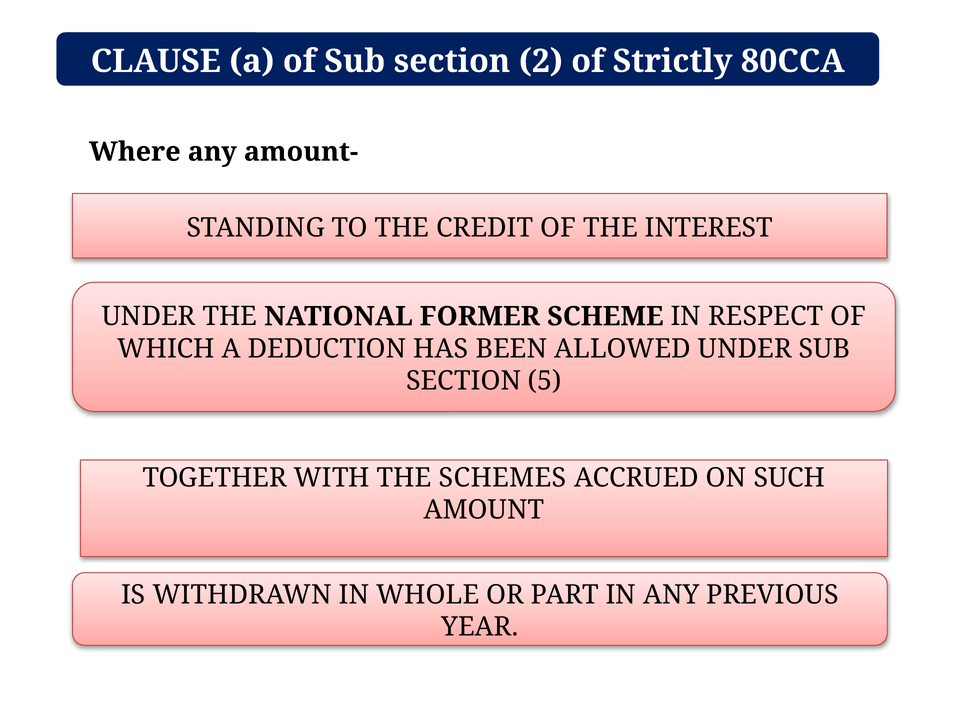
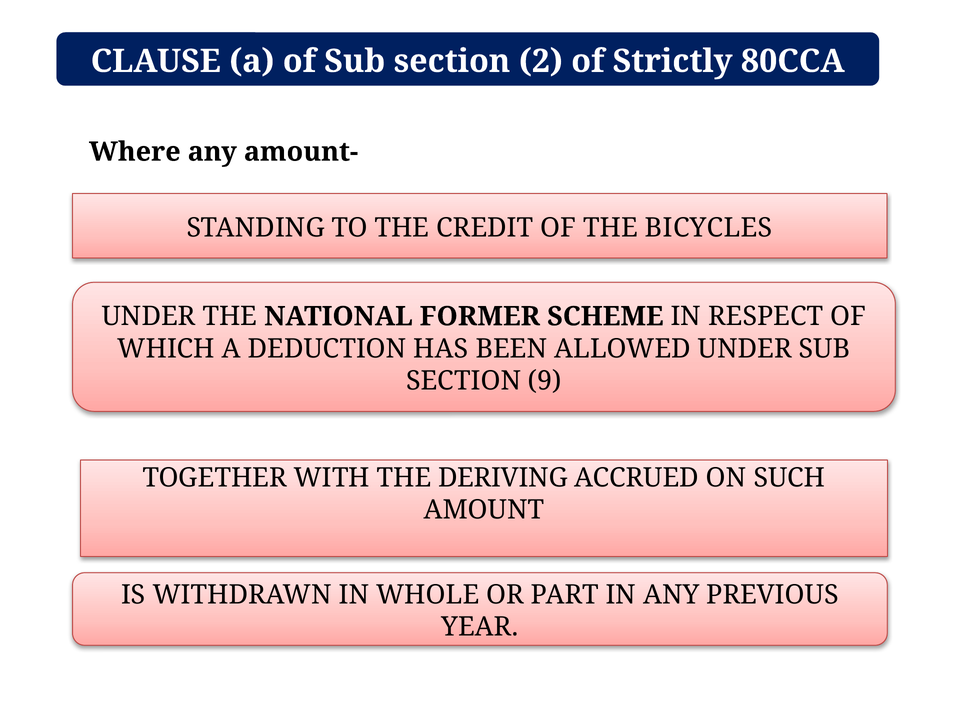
INTEREST: INTEREST -> BICYCLES (709, 228)
5: 5 -> 9 (545, 381)
SCHEMES: SCHEMES -> DERIVING (503, 478)
